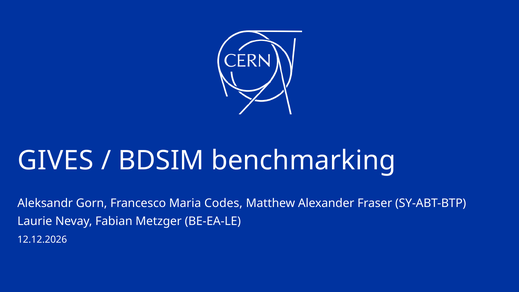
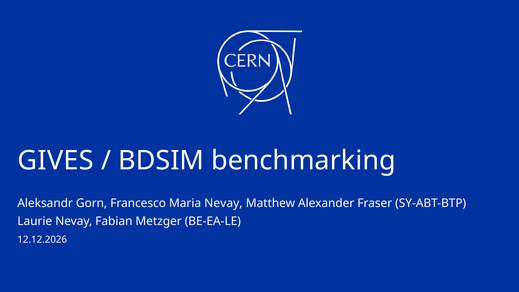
Maria Codes: Codes -> Nevay (223, 203)
